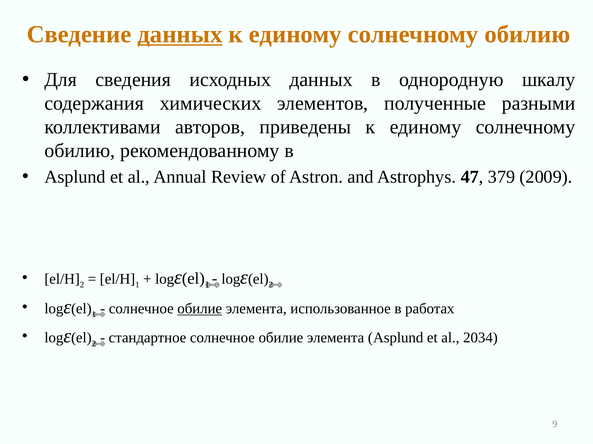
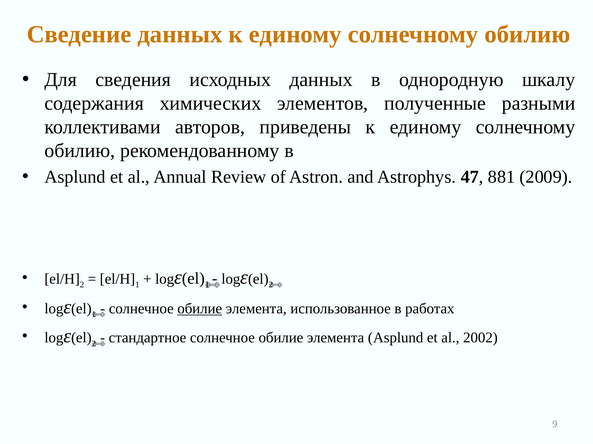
данных underline: present -> none (180, 35)
379: 379 -> 881 (502, 177)
2034: 2034 -> 2002 (480, 338)
